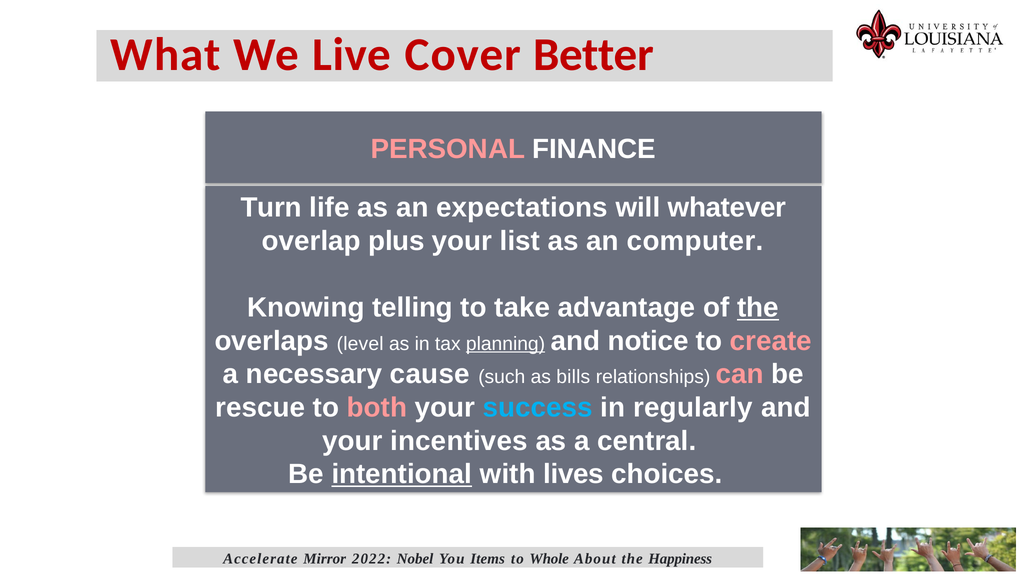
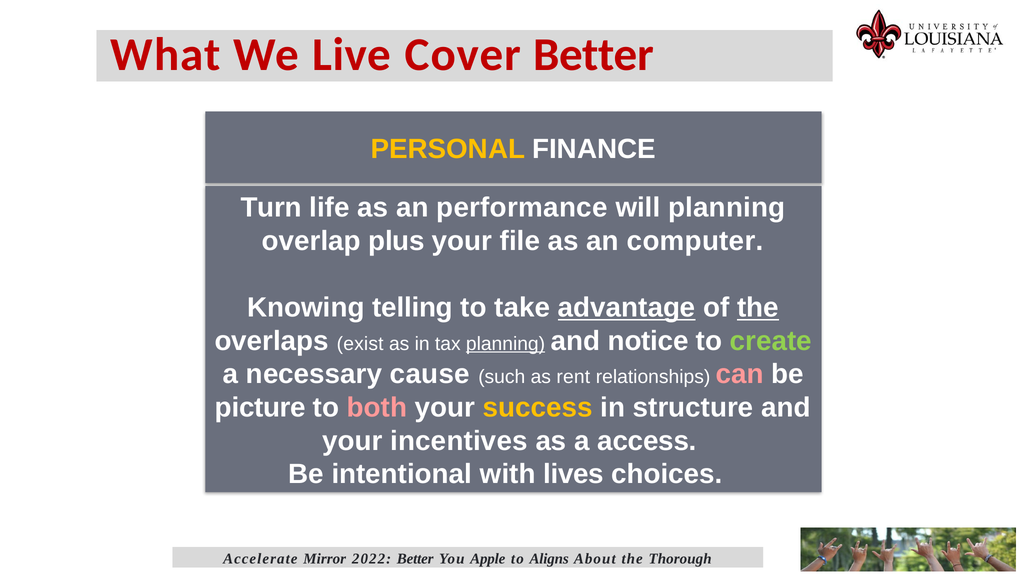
PERSONAL colour: pink -> yellow (448, 149)
expectations: expectations -> performance (522, 208)
will whatever: whatever -> planning (727, 208)
list: list -> file (520, 241)
advantage underline: none -> present (627, 308)
level: level -> exist (360, 344)
create colour: pink -> light green (771, 341)
bills: bills -> rent (573, 378)
rescue: rescue -> picture (260, 408)
success colour: light blue -> yellow (538, 408)
regularly: regularly -> structure (693, 408)
central: central -> access (647, 441)
intentional underline: present -> none (402, 475)
2022 Nobel: Nobel -> Better (415, 559)
Items: Items -> Apple (488, 559)
Whole: Whole -> Aligns (549, 559)
Happiness: Happiness -> Thorough (680, 559)
